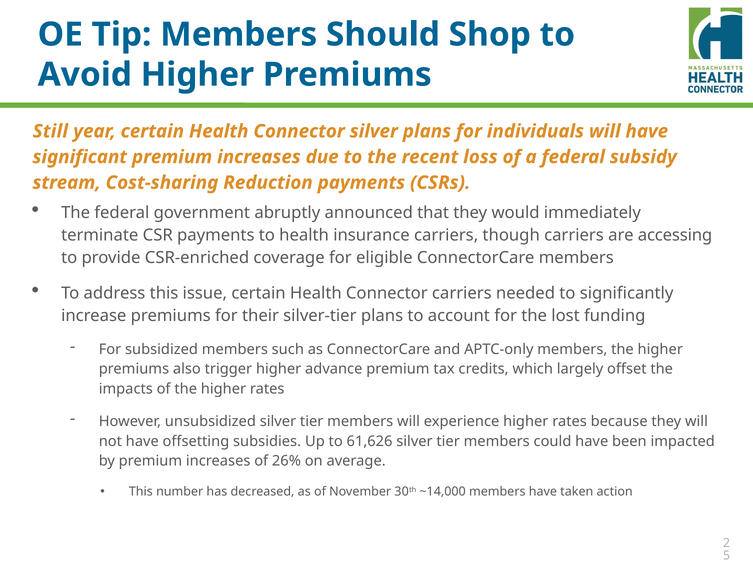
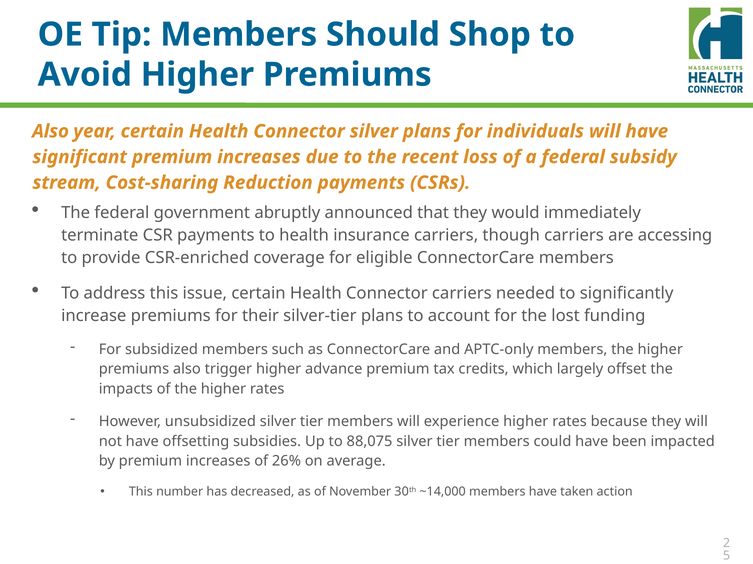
Still: Still -> Also (51, 131)
61,626: 61,626 -> 88,075 (370, 442)
